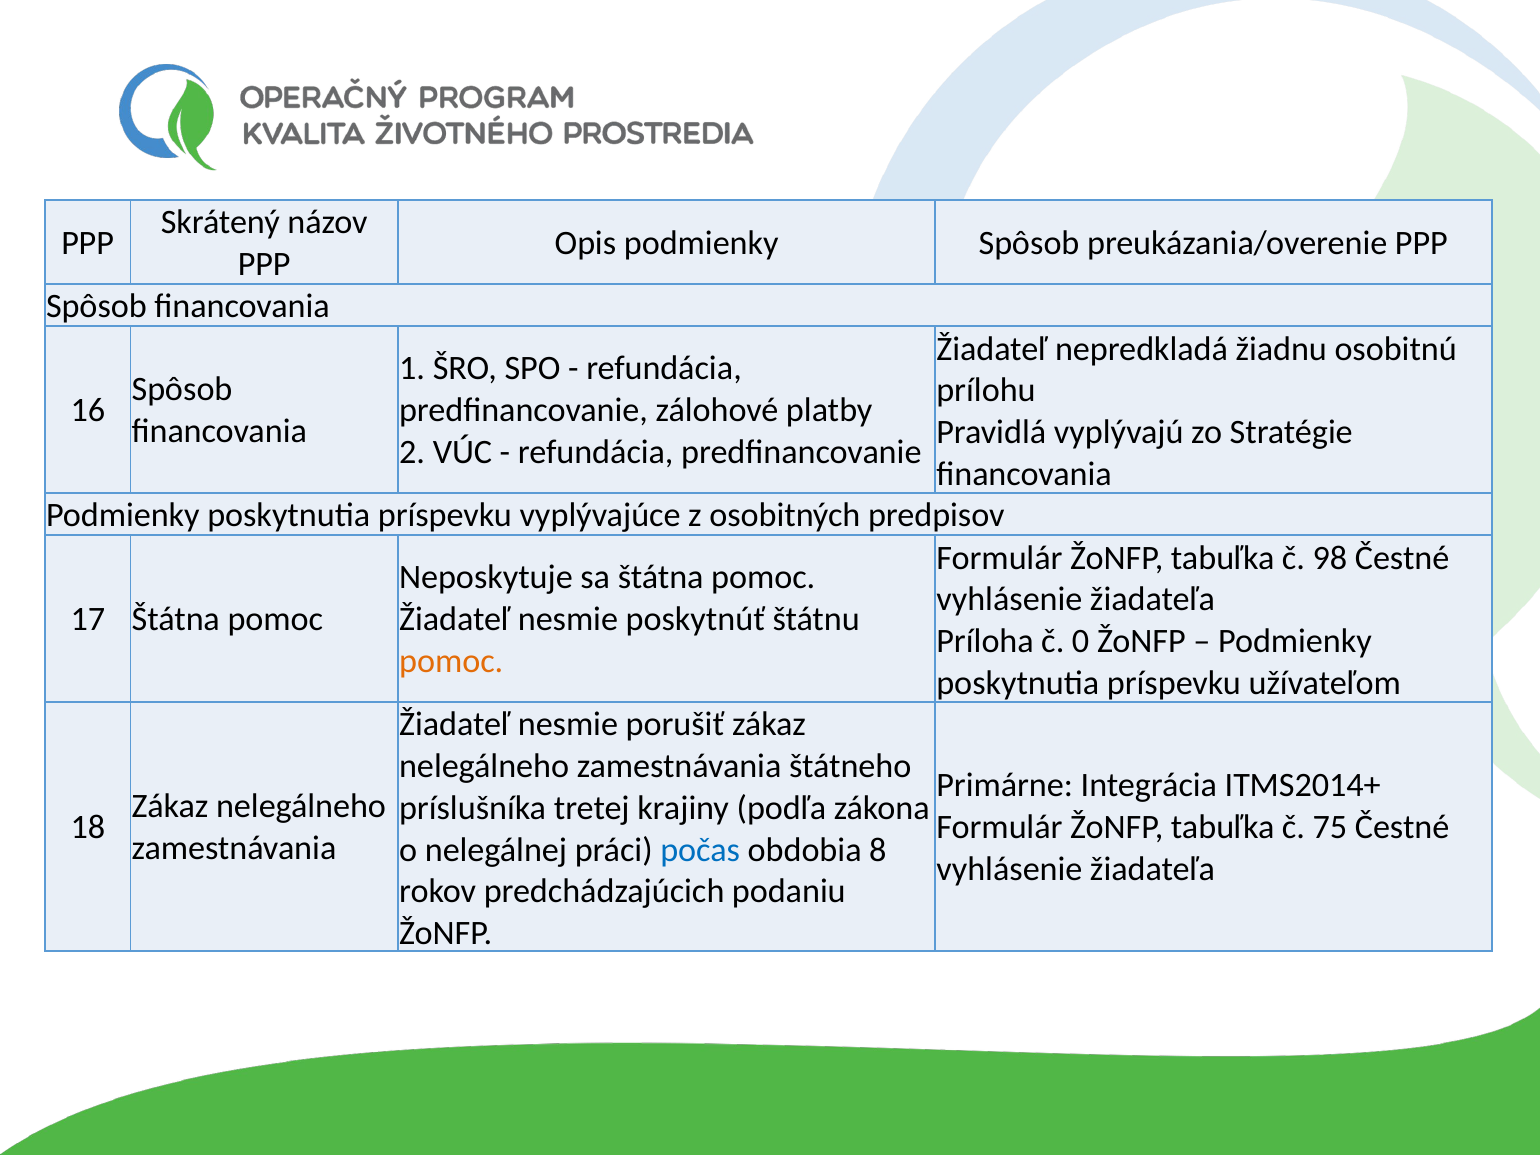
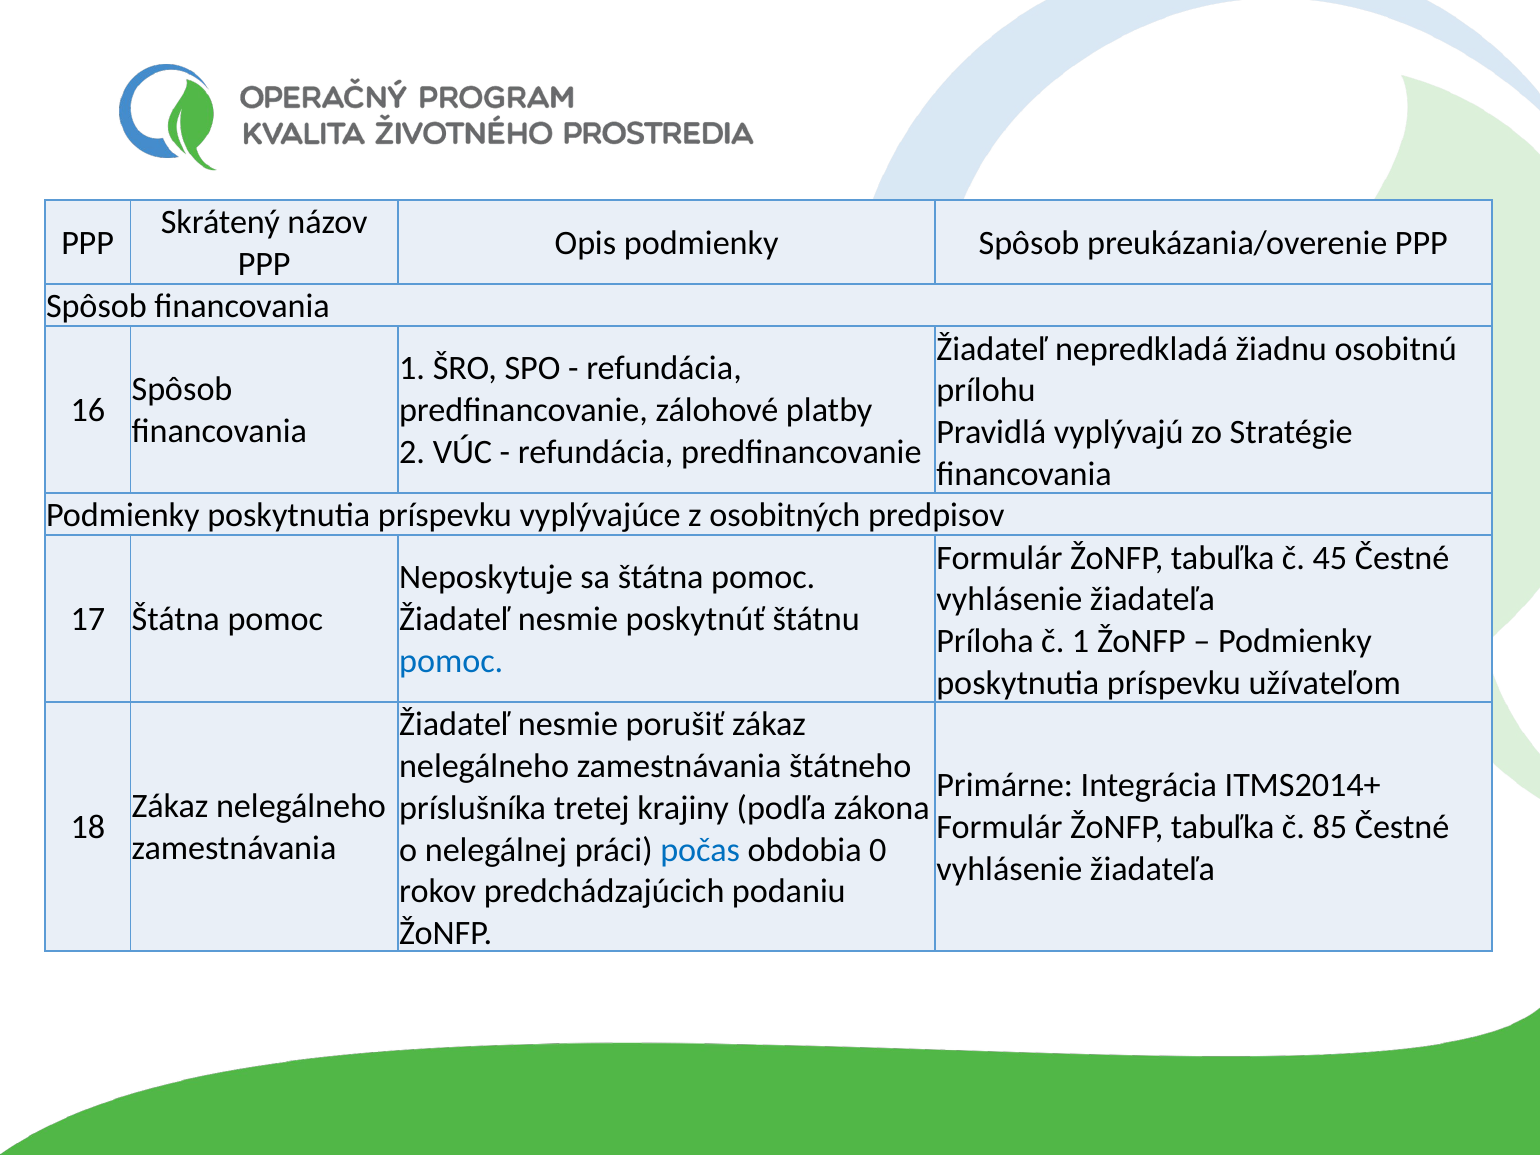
98: 98 -> 45 (1330, 558)
č 0: 0 -> 1 (1081, 641)
pomoc colour: orange -> blue (451, 661)
75: 75 -> 85 (1330, 827)
8: 8 -> 0 (878, 850)
